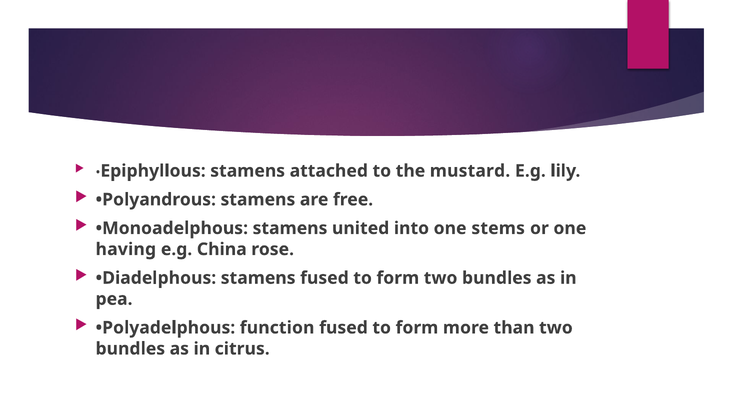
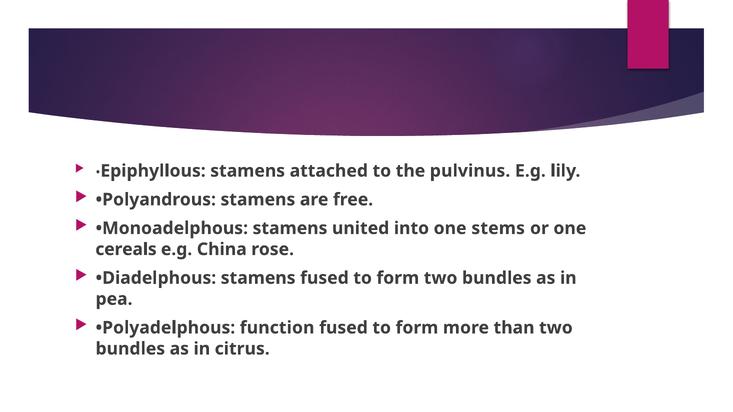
mustard: mustard -> pulvinus (470, 171)
having: having -> cereals (126, 249)
